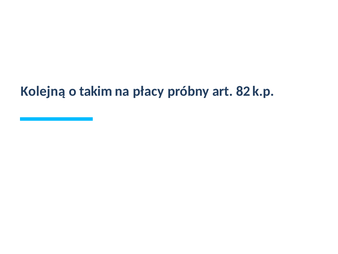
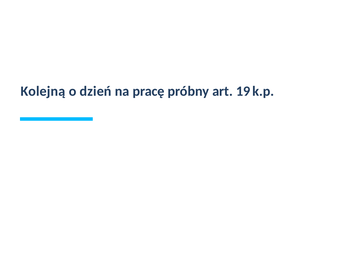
takim: takim -> dzień (96, 91)
płacy: płacy -> pracę (149, 91)
82: 82 -> 19 (243, 91)
